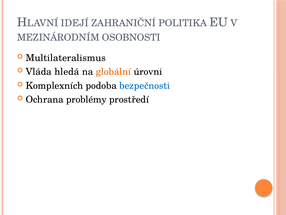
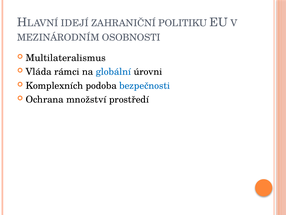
POLITIKA: POLITIKA -> POLITIKU (183, 23)
hledá: hledá -> rámci (67, 72)
globální colour: orange -> blue (113, 72)
problémy: problémy -> množství (86, 99)
